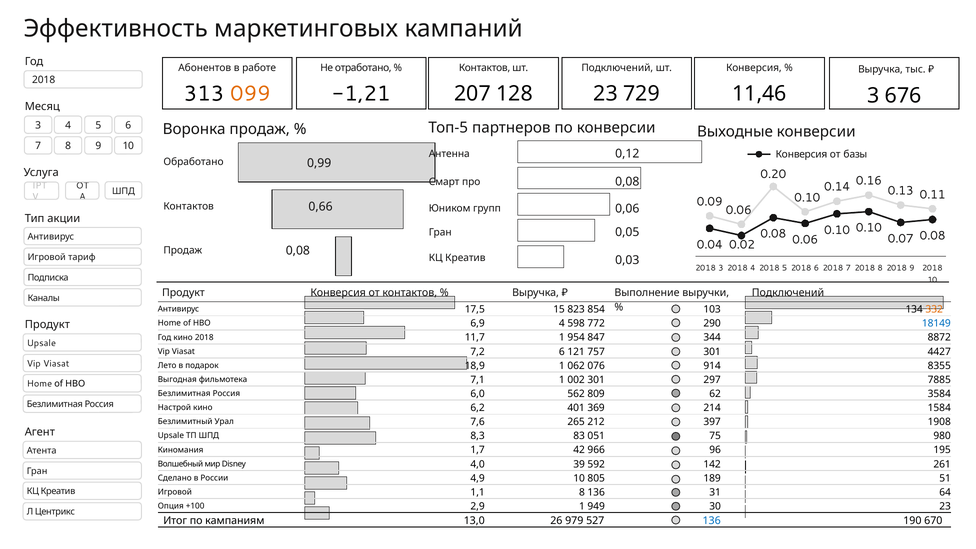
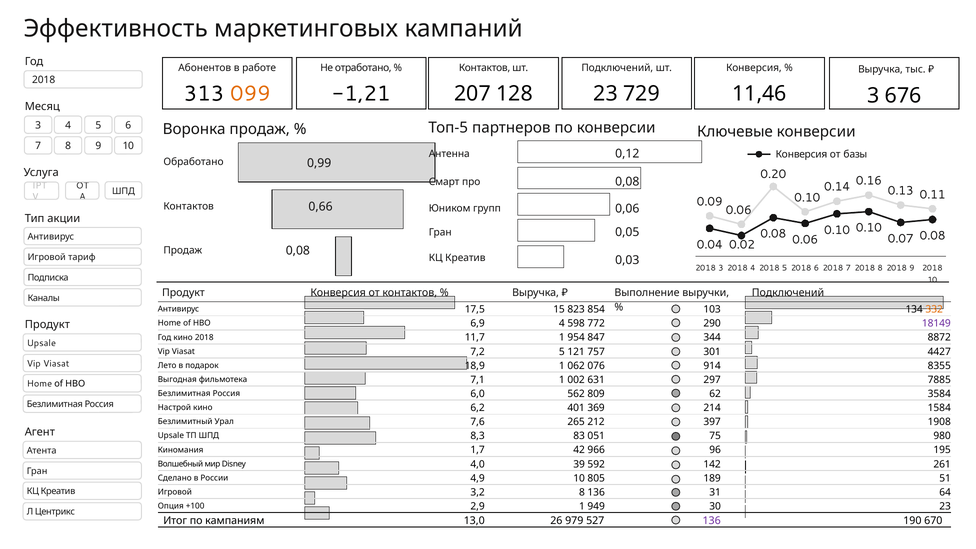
Выходные: Выходные -> Ключевые (735, 132)
18149 colour: blue -> purple (936, 324)
7,2 6: 6 -> 5 (562, 352)
002 301: 301 -> 631 (596, 380)
1,1: 1,1 -> 3,2 (478, 492)
136 colour: blue -> purple (712, 521)
